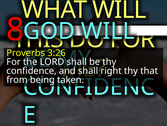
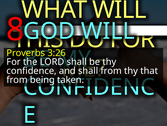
right: right -> from (111, 70)
